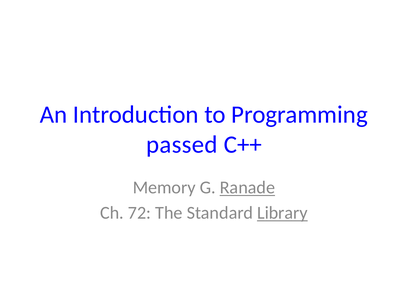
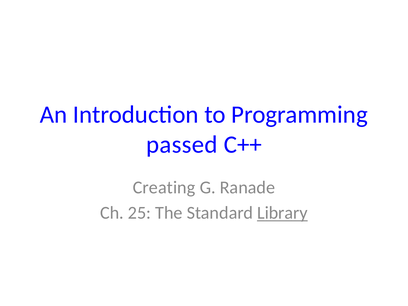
Memory: Memory -> Creating (164, 188)
Ranade underline: present -> none (247, 188)
72: 72 -> 25 (140, 213)
